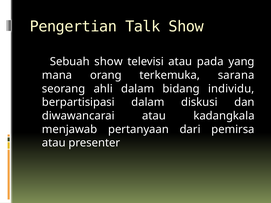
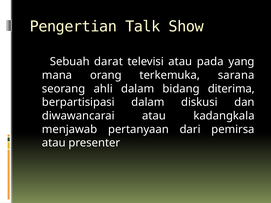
Sebuah show: show -> darat (109, 62)
individu: individu -> diterima (231, 89)
